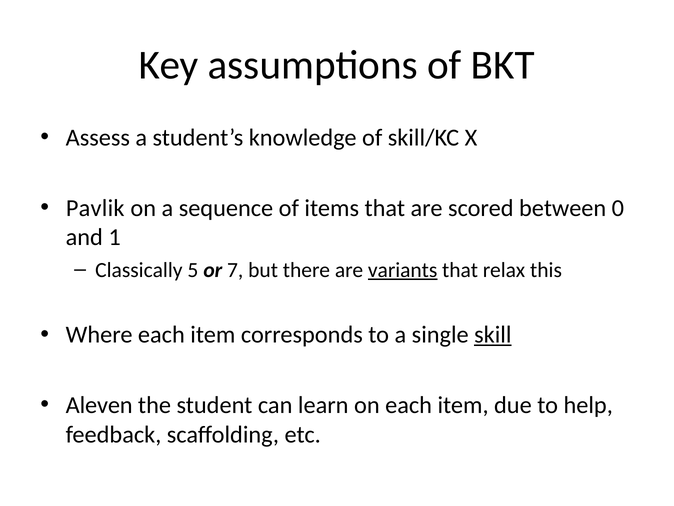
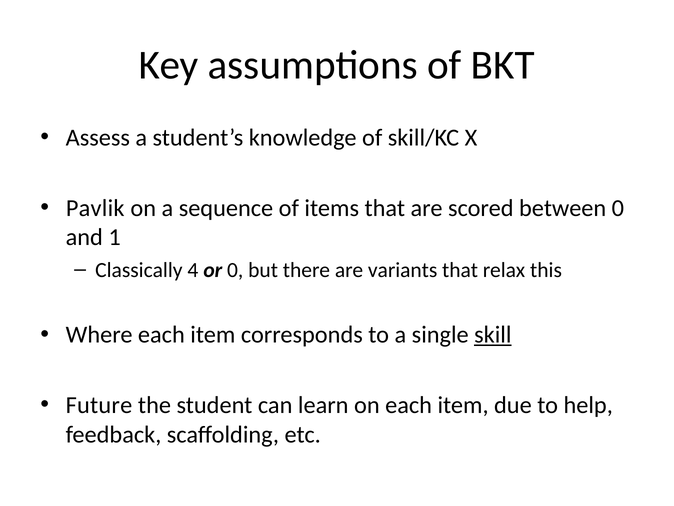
5: 5 -> 4 (193, 270)
or 7: 7 -> 0 (235, 270)
variants underline: present -> none (403, 270)
Aleven: Aleven -> Future (99, 405)
